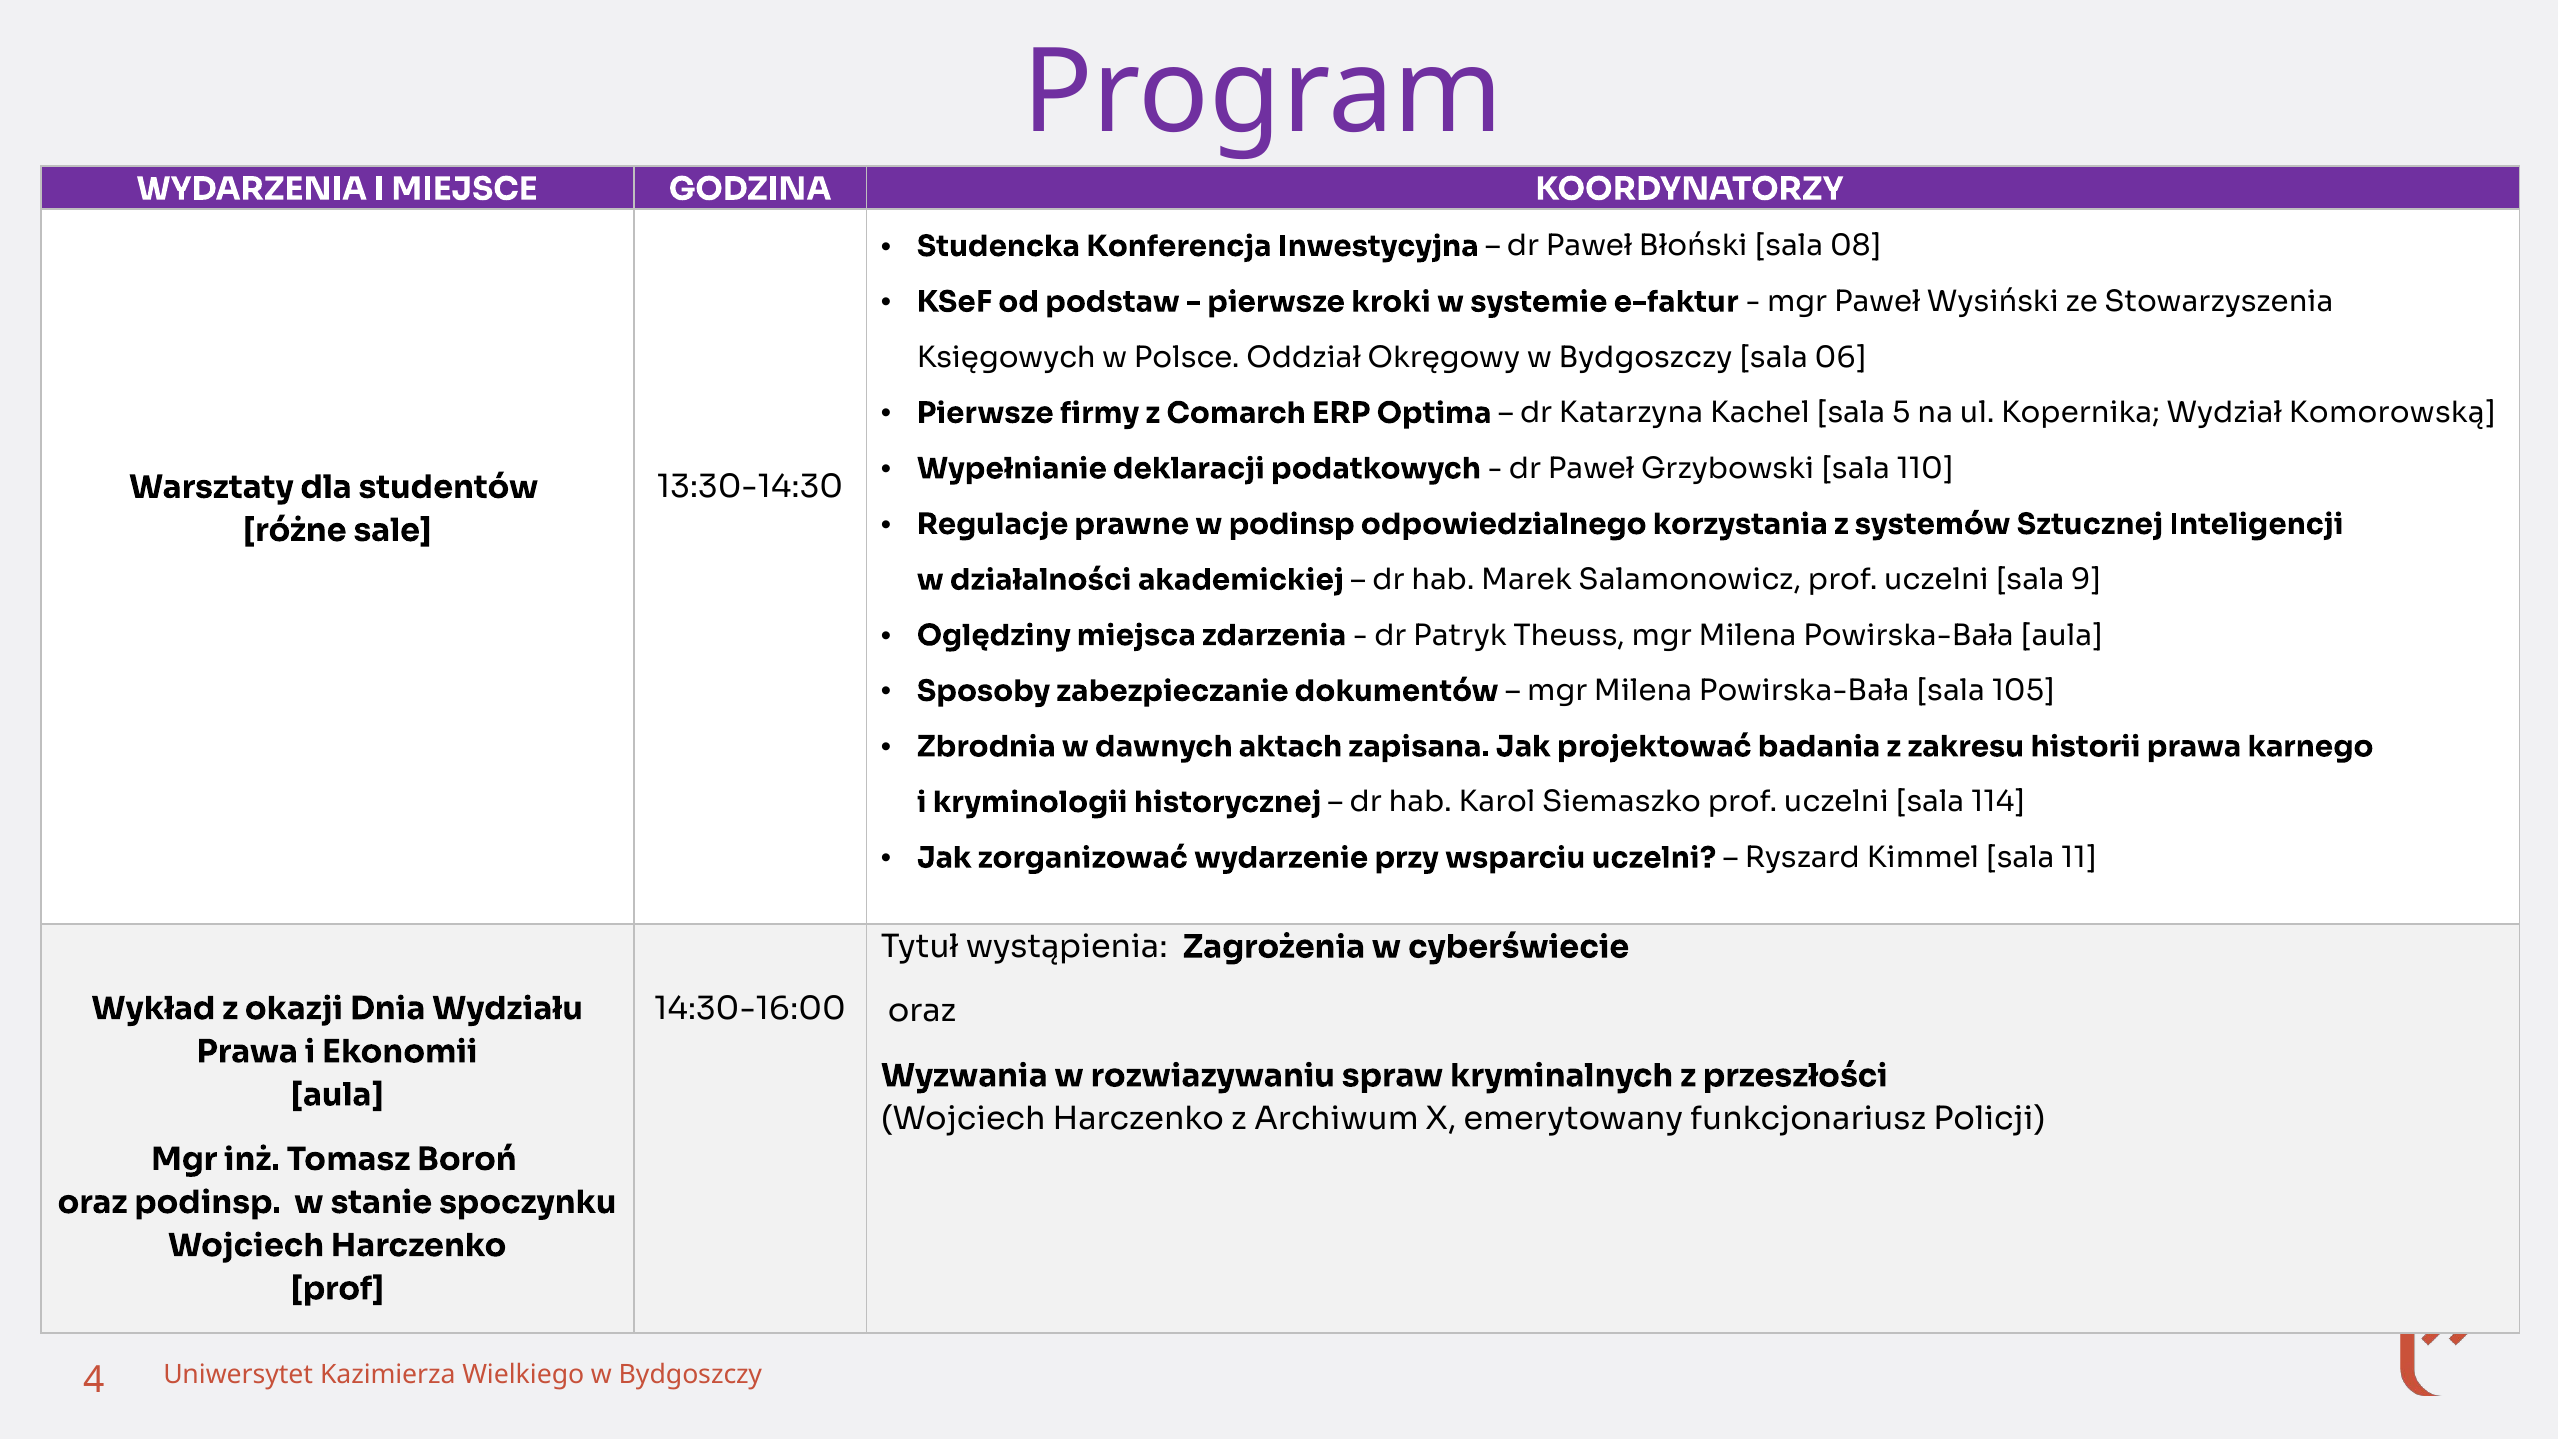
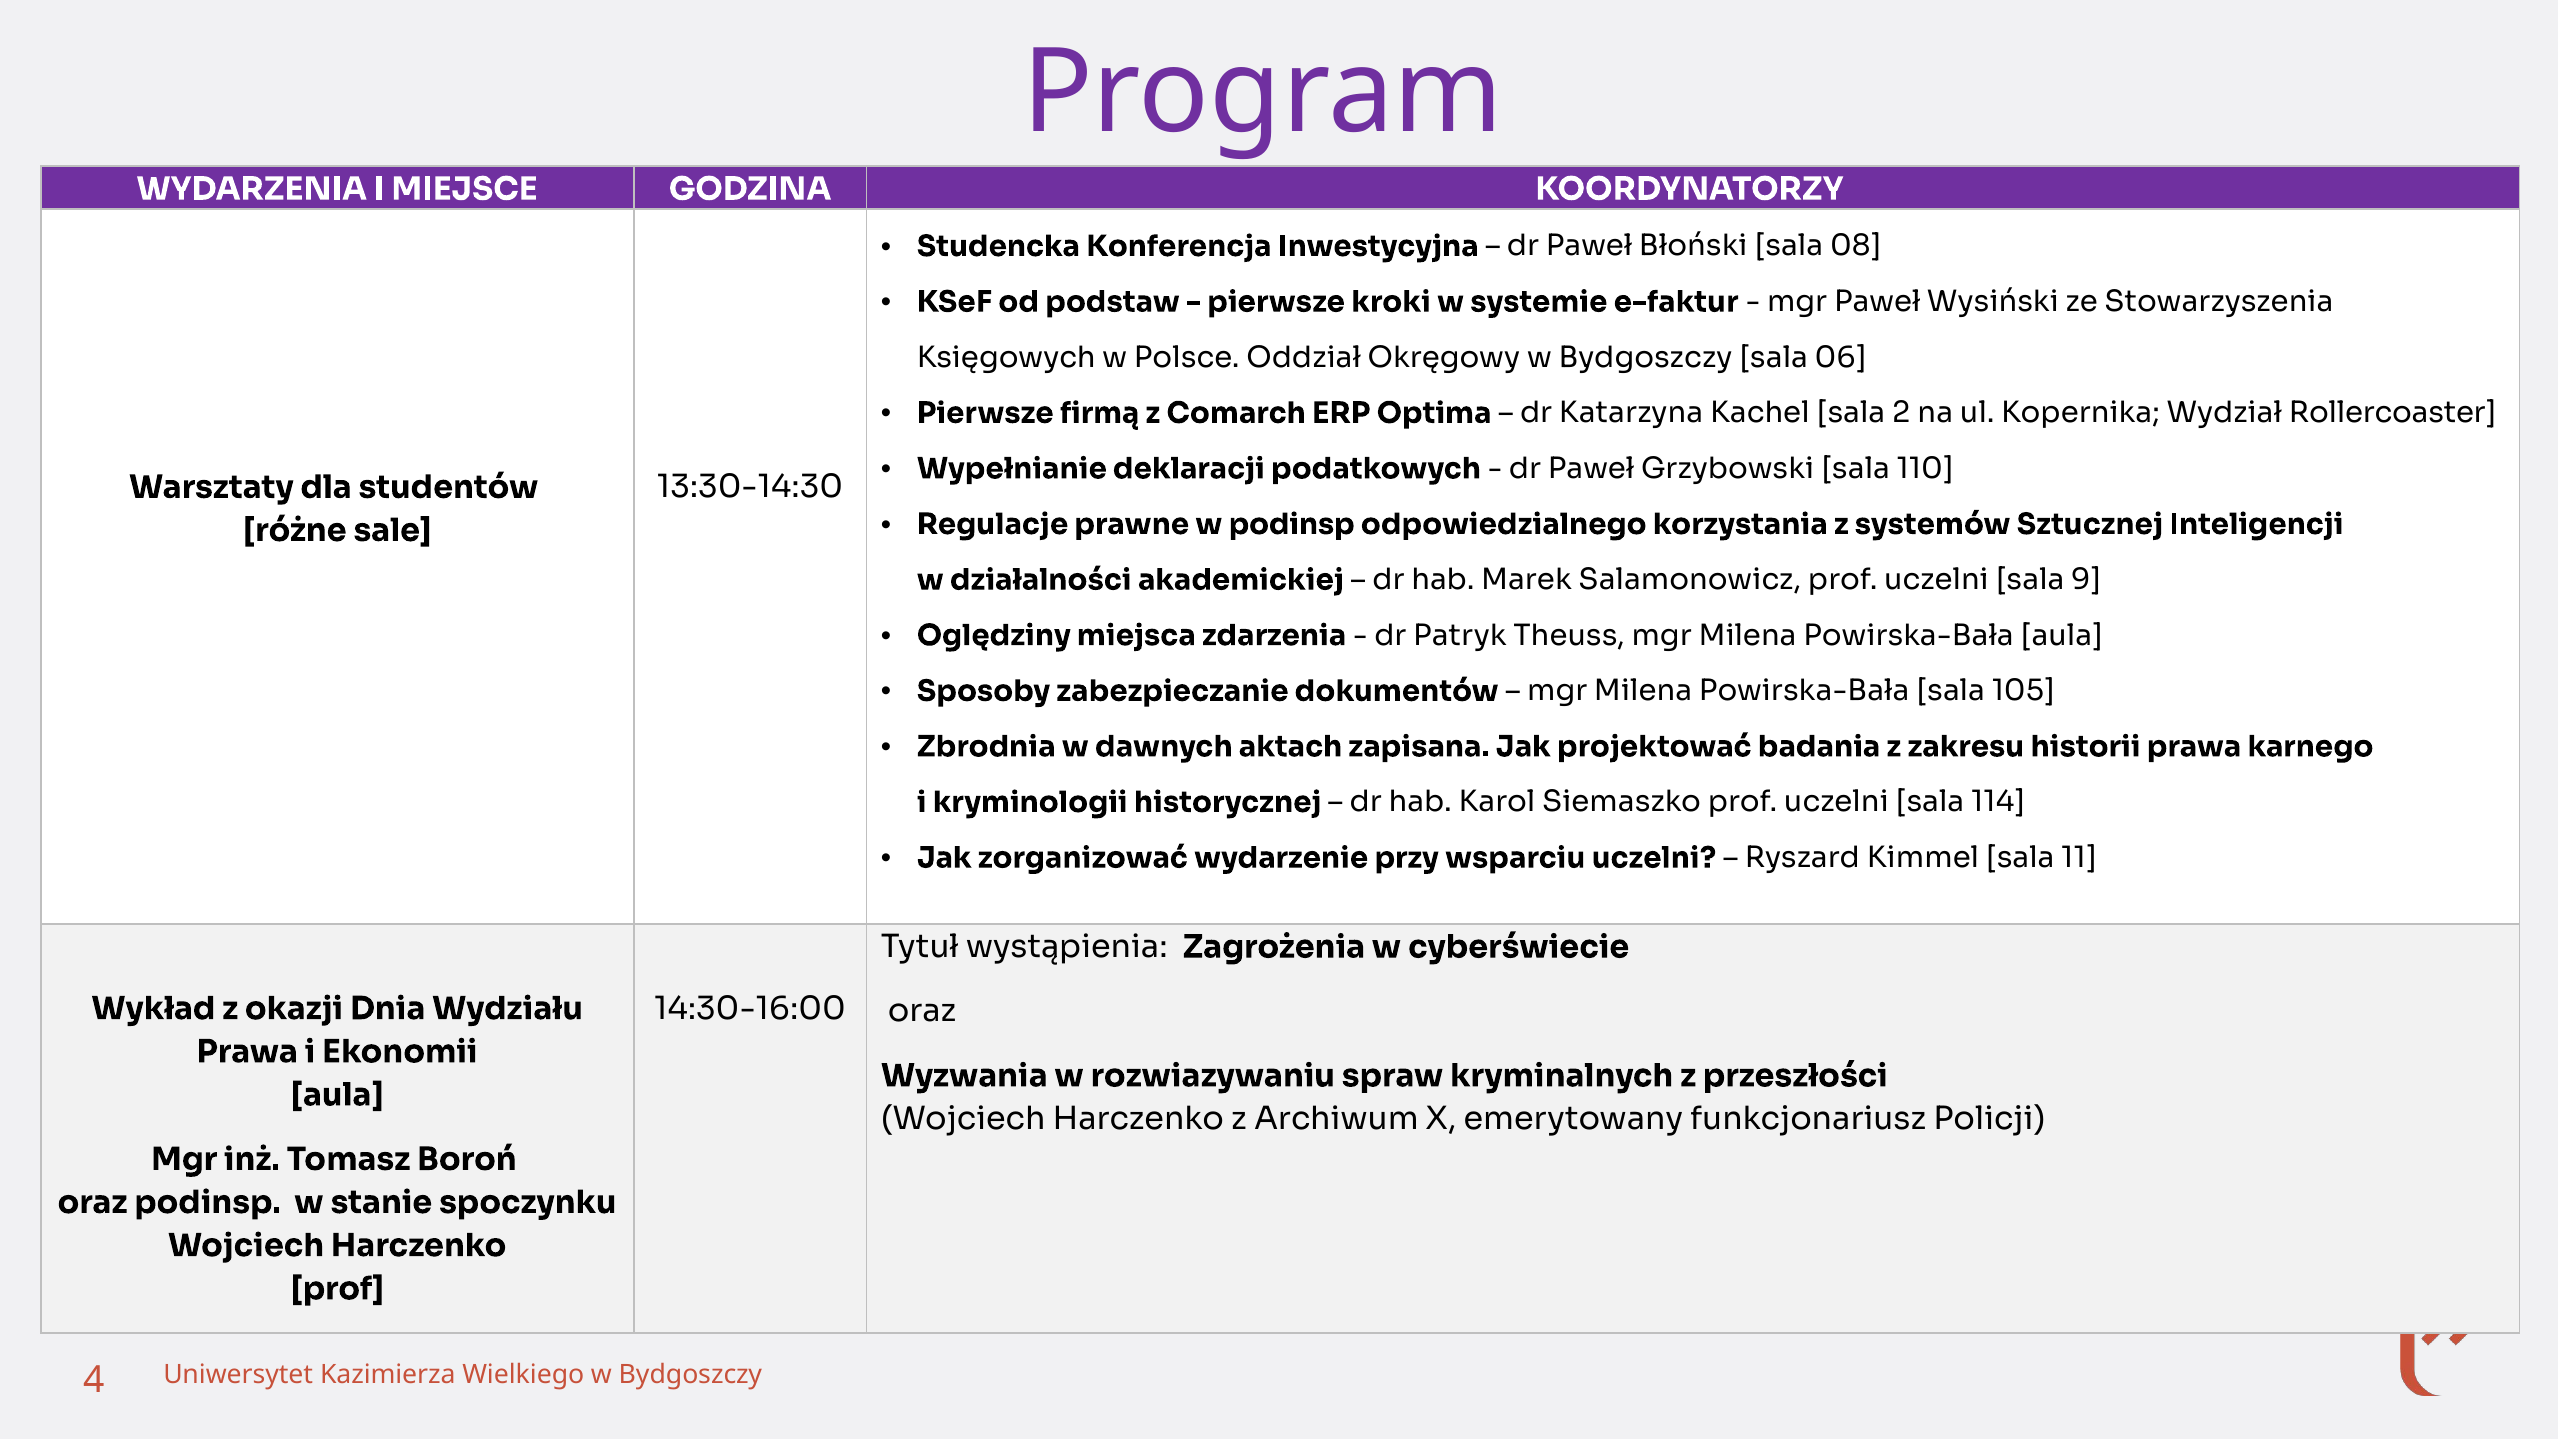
firmy: firmy -> firmą (1100, 413)
5: 5 -> 2 (1901, 413)
Komorowską: Komorowską -> Rollercoaster (2393, 413)
